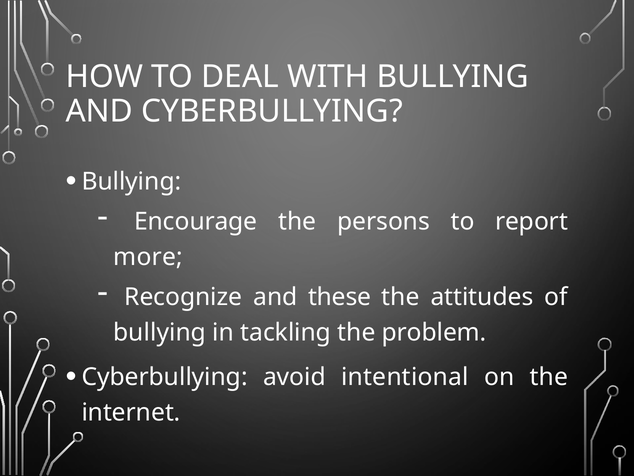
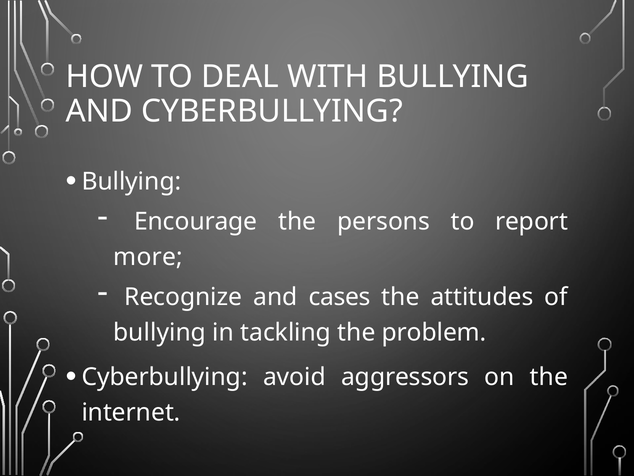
these: these -> cases (340, 297)
intentional: intentional -> aggressors (405, 377)
